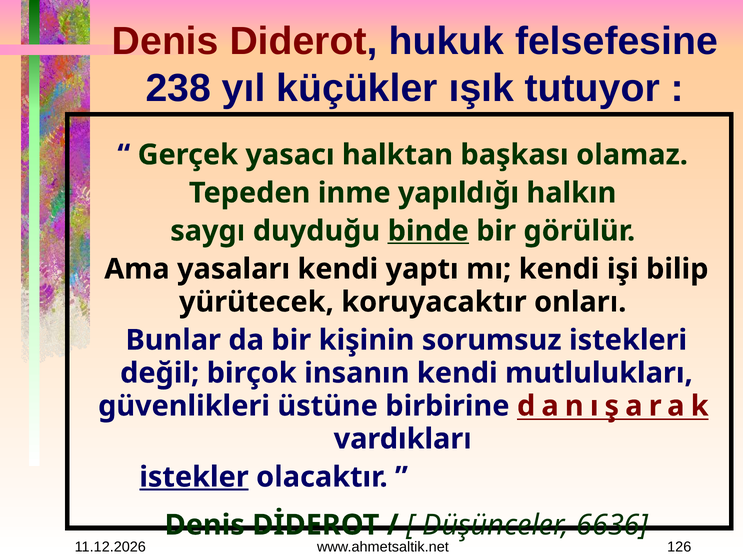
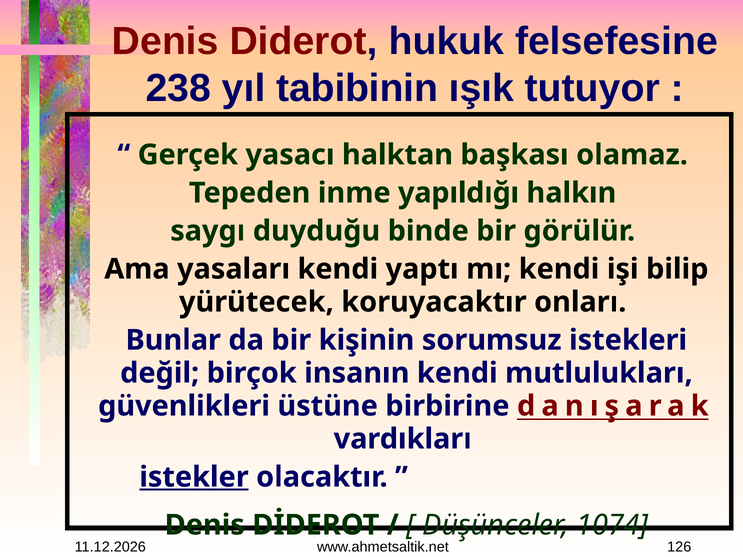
küçükler: küçükler -> tabibinin (357, 89)
binde underline: present -> none (428, 231)
6636: 6636 -> 1074 (612, 525)
